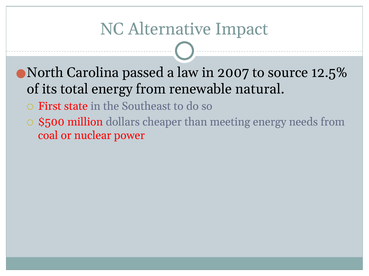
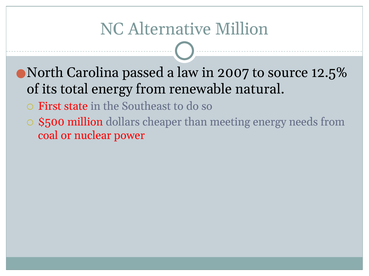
Alternative Impact: Impact -> Million (242, 29)
